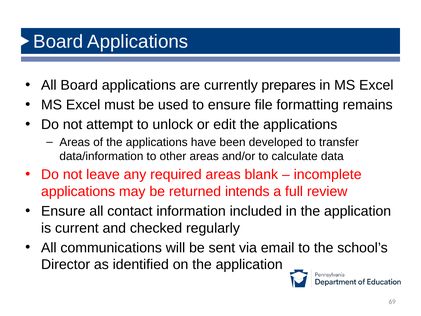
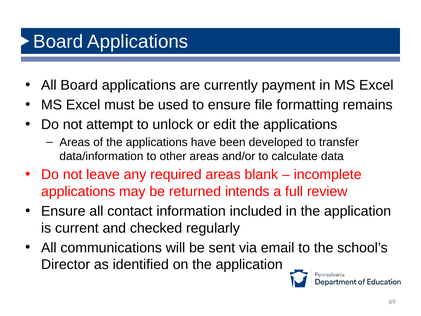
prepares: prepares -> payment (289, 85)
